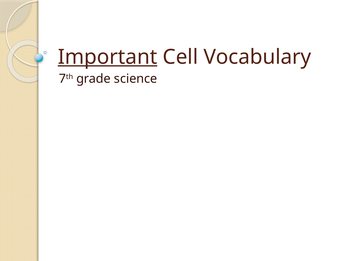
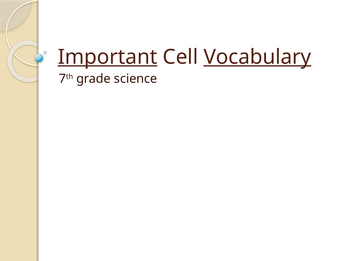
Vocabulary underline: none -> present (257, 57)
